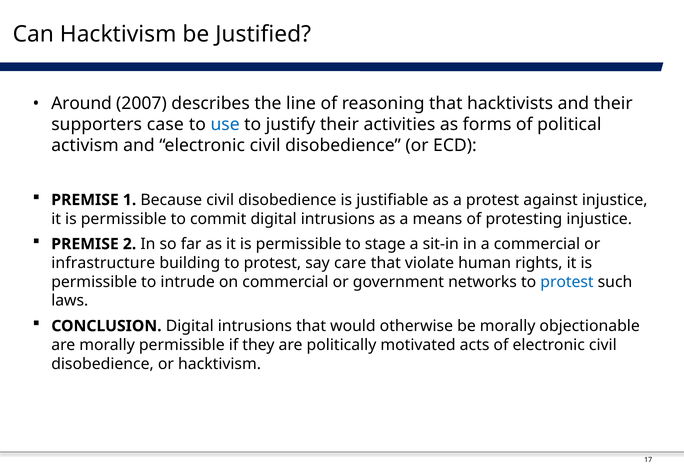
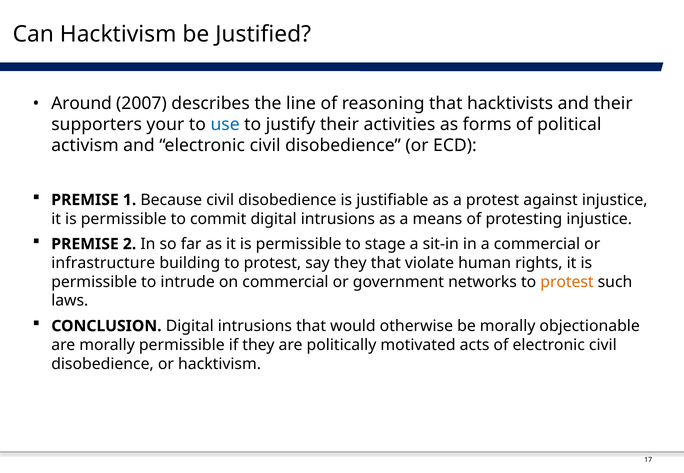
case: case -> your (165, 125)
say care: care -> they (350, 263)
protest colour: blue -> orange (567, 282)
